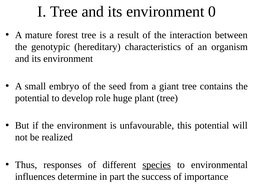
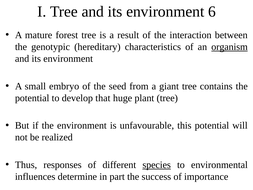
0: 0 -> 6 (212, 12)
organism underline: none -> present (230, 47)
role: role -> that (103, 98)
